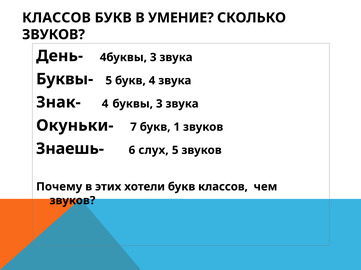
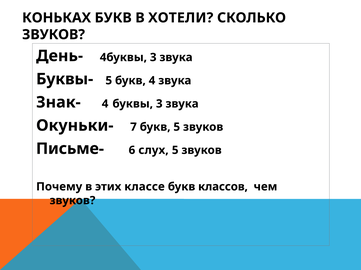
КЛАССОВ: КЛАССОВ -> КОНЬКАХ (57, 18)
УМЕНИЕ: УМЕНИЕ -> ХОТЕЛИ (181, 18)
букв 1: 1 -> 5 (177, 127)
Знаешь-: Знаешь- -> Письме- (70, 149)
хотели: хотели -> классе (145, 187)
